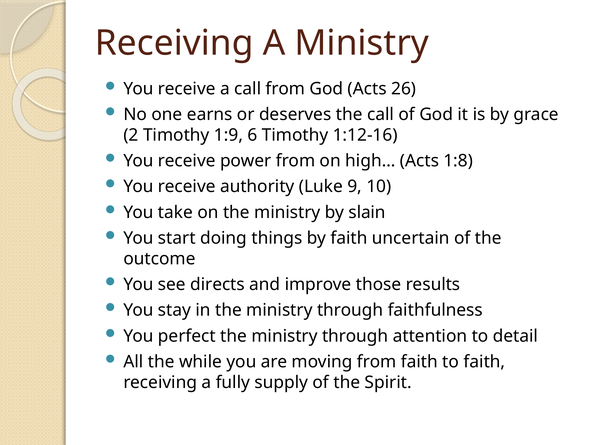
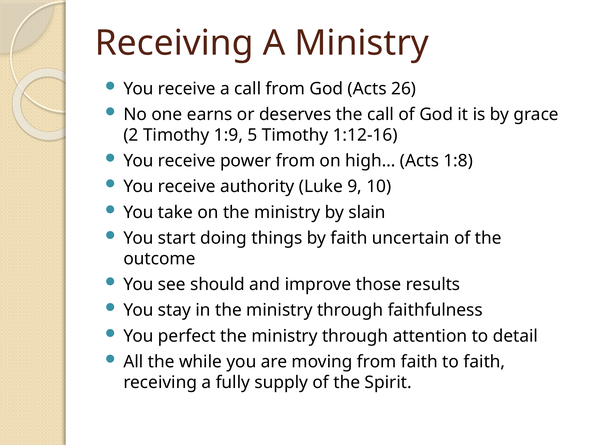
6: 6 -> 5 (252, 135)
directs: directs -> should (218, 284)
